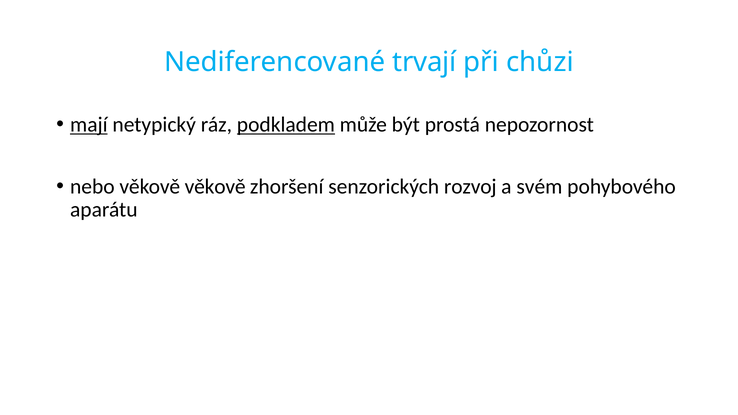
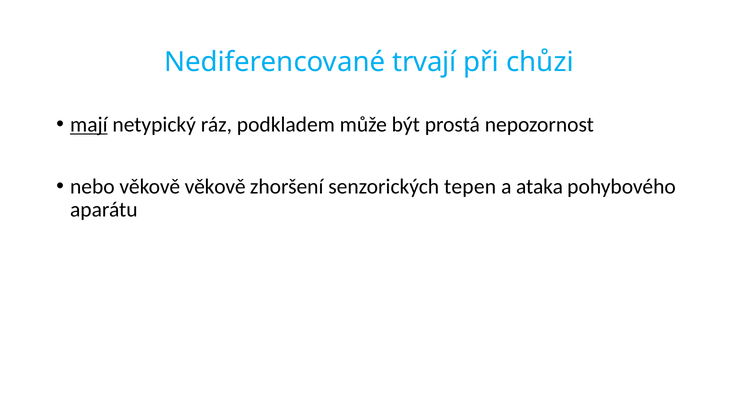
podkladem underline: present -> none (286, 125)
rozvoj: rozvoj -> tepen (470, 187)
svém: svém -> ataka (540, 187)
